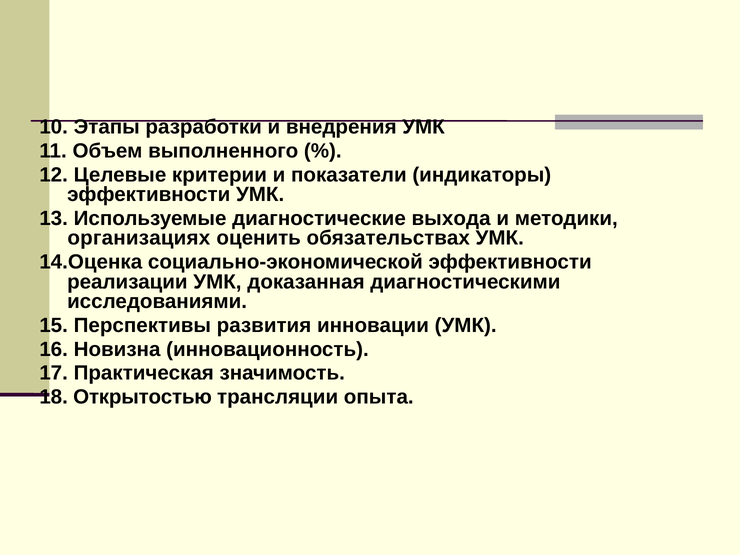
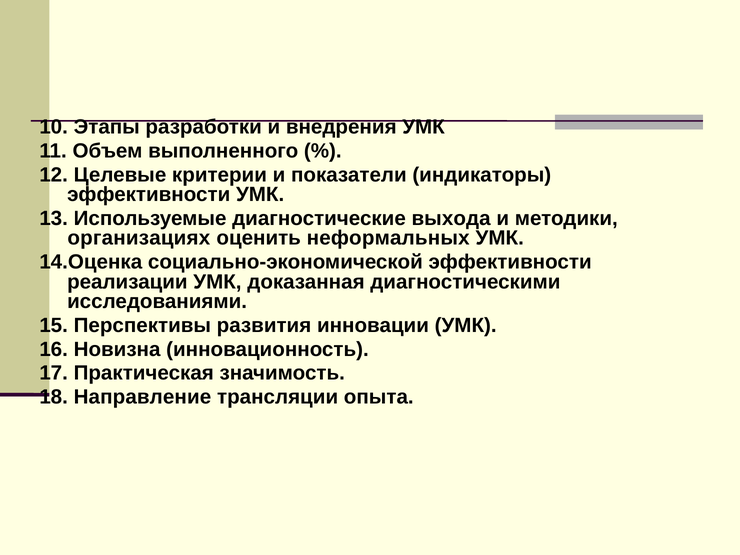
обязательствах: обязательствах -> неформальных (388, 238)
Открытостью: Открытостью -> Направление (142, 397)
